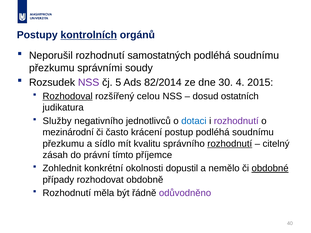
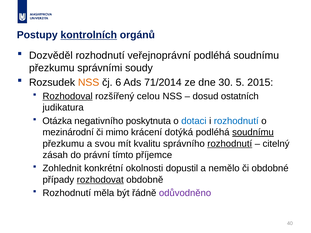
Neporušil: Neporušil -> Dozvěděl (51, 56)
samostatných: samostatných -> veřejnoprávní (159, 56)
NSS colour: purple -> orange (89, 83)
5: 5 -> 6 (118, 83)
82/2014: 82/2014 -> 71/2014 (163, 83)
4: 4 -> 5 (240, 83)
Služby: Služby -> Otázka (57, 121)
jednotlivců: jednotlivců -> poskytnuta (148, 121)
rozhodnutí colour: purple -> blue (236, 121)
často: často -> mimo (117, 132)
postup: postup -> dotýká (179, 132)
soudnímu underline: none -> present (253, 132)
sídlo: sídlo -> svou (105, 144)
obdobné underline: present -> none (270, 169)
rozhodovat underline: none -> present (100, 180)
